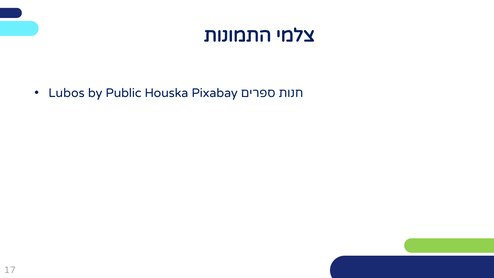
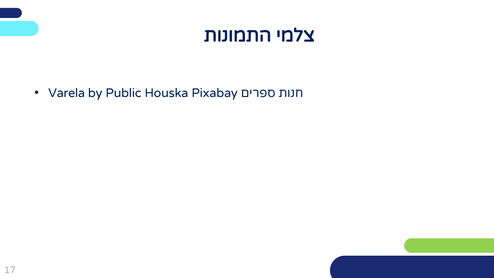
Lubos: Lubos -> Varela (67, 93)
